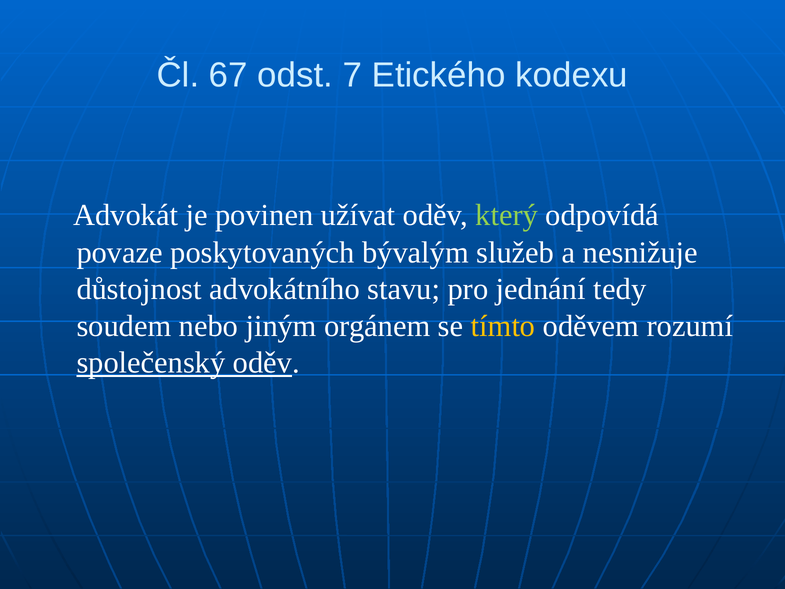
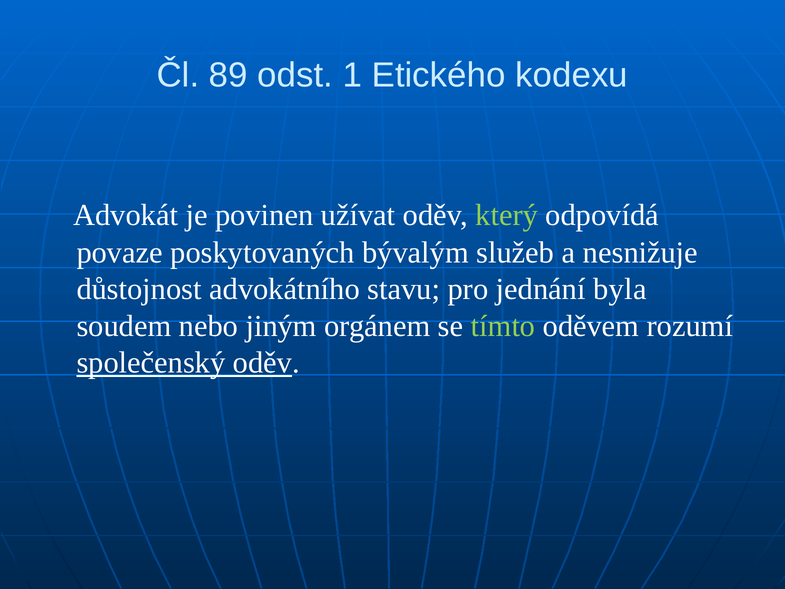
67: 67 -> 89 (228, 75)
7: 7 -> 1 (352, 75)
tedy: tedy -> byla (620, 289)
tímto colour: yellow -> light green (503, 326)
